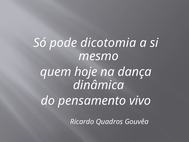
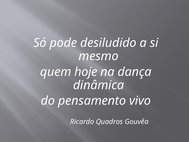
dicotomia: dicotomia -> desiludido (108, 43)
